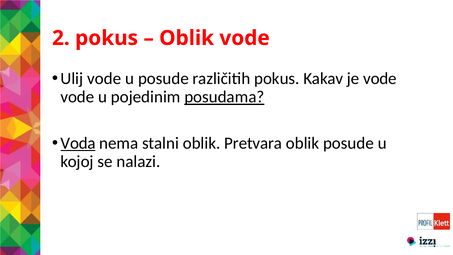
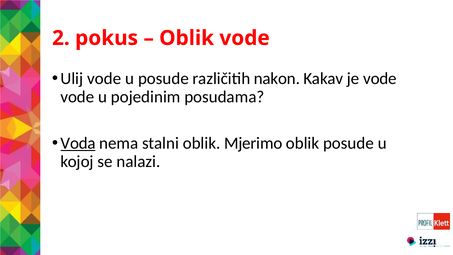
različitih pokus: pokus -> nakon (277, 79)
posudama underline: present -> none (224, 97)
Pretvara: Pretvara -> Mjerimo (253, 143)
